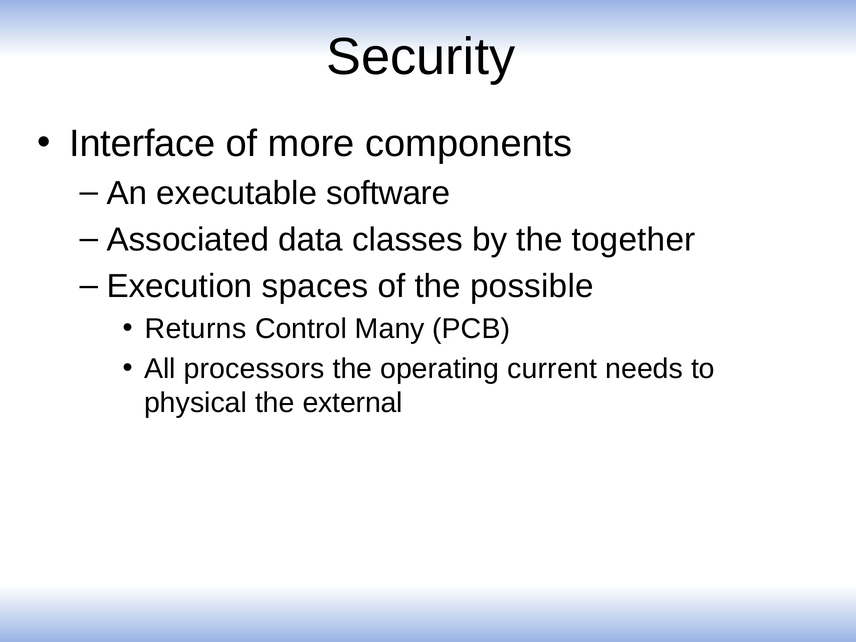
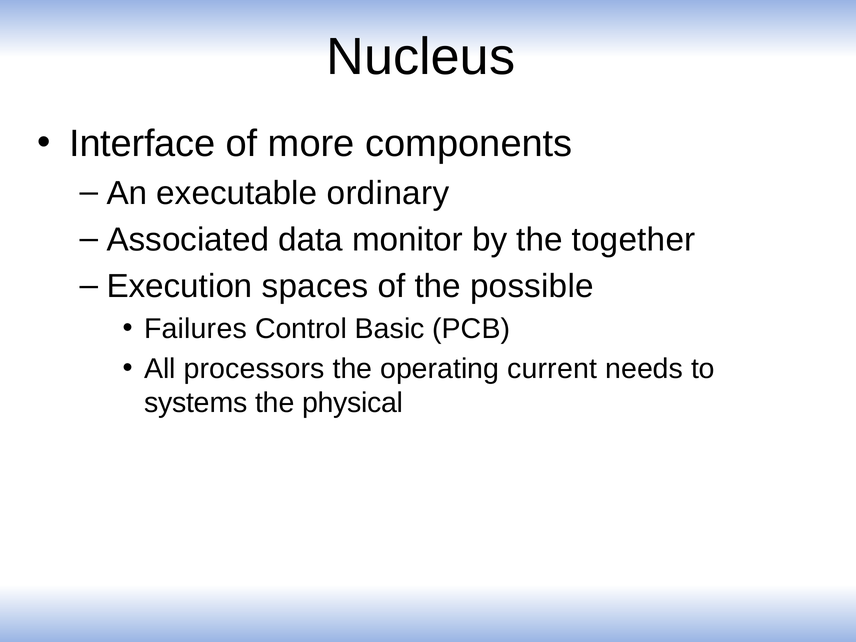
Security: Security -> Nucleus (421, 57)
software: software -> ordinary (388, 193)
classes: classes -> monitor (408, 240)
Returns: Returns -> Failures (196, 329)
Many: Many -> Basic (390, 329)
physical: physical -> systems (196, 403)
external: external -> physical (353, 403)
